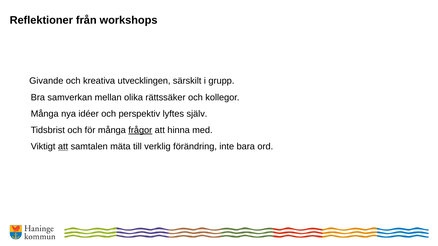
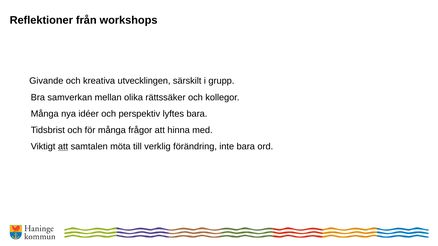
lyftes själv: själv -> bara (197, 114)
frågor underline: present -> none (140, 130)
mäta: mäta -> möta (120, 147)
